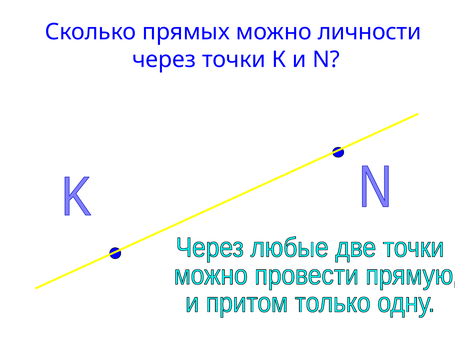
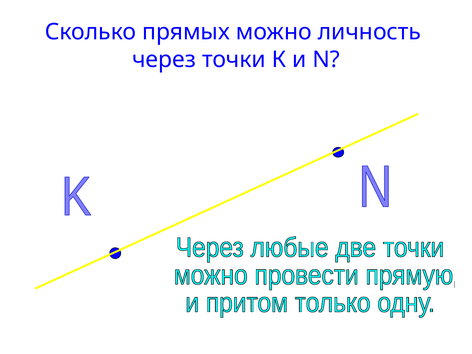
личности: личности -> личность (369, 32)
